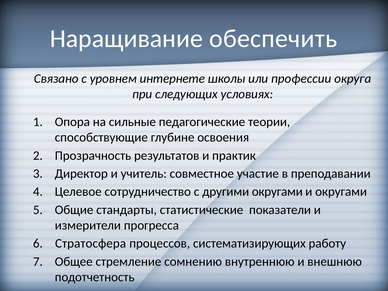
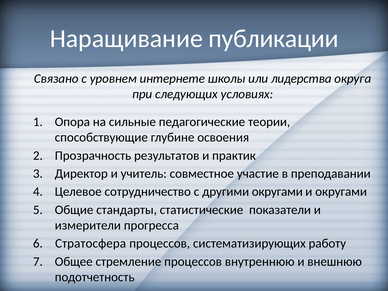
обеспечить: обеспечить -> публикации (273, 39)
профессии: профессии -> лидерства (301, 79)
стремление сомнению: сомнению -> процессов (193, 262)
